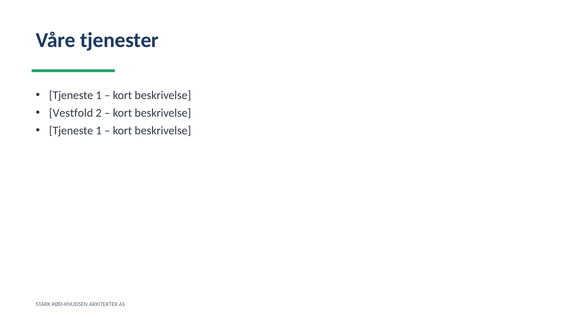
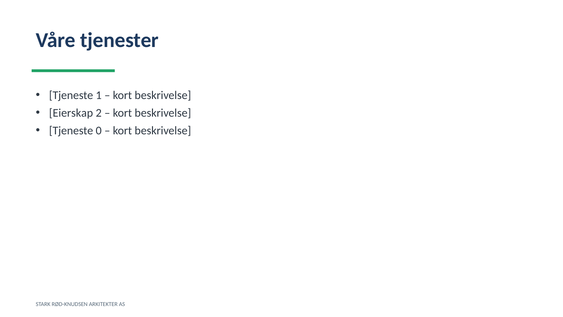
Vestfold: Vestfold -> Eierskap (71, 113)
1: 1 -> 0 (99, 131)
